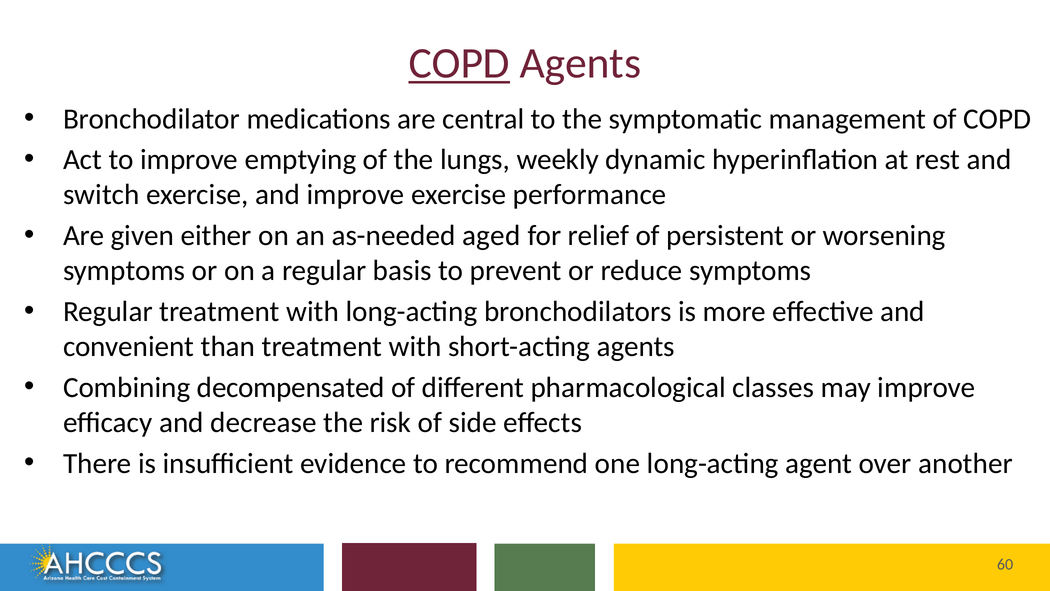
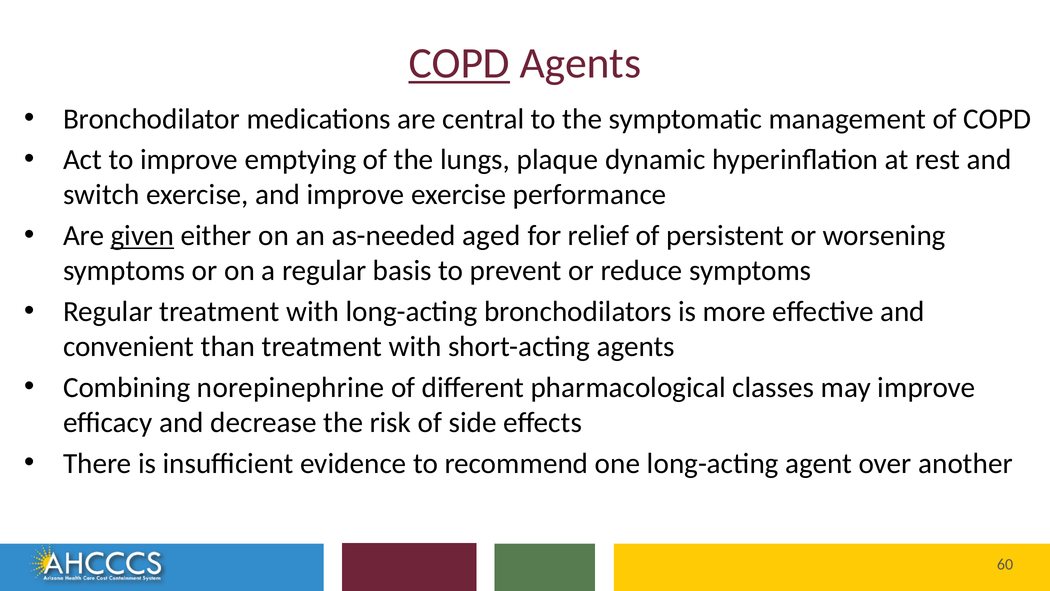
weekly: weekly -> plaque (557, 160)
given underline: none -> present (142, 236)
decompensated: decompensated -> norepinephrine (291, 387)
